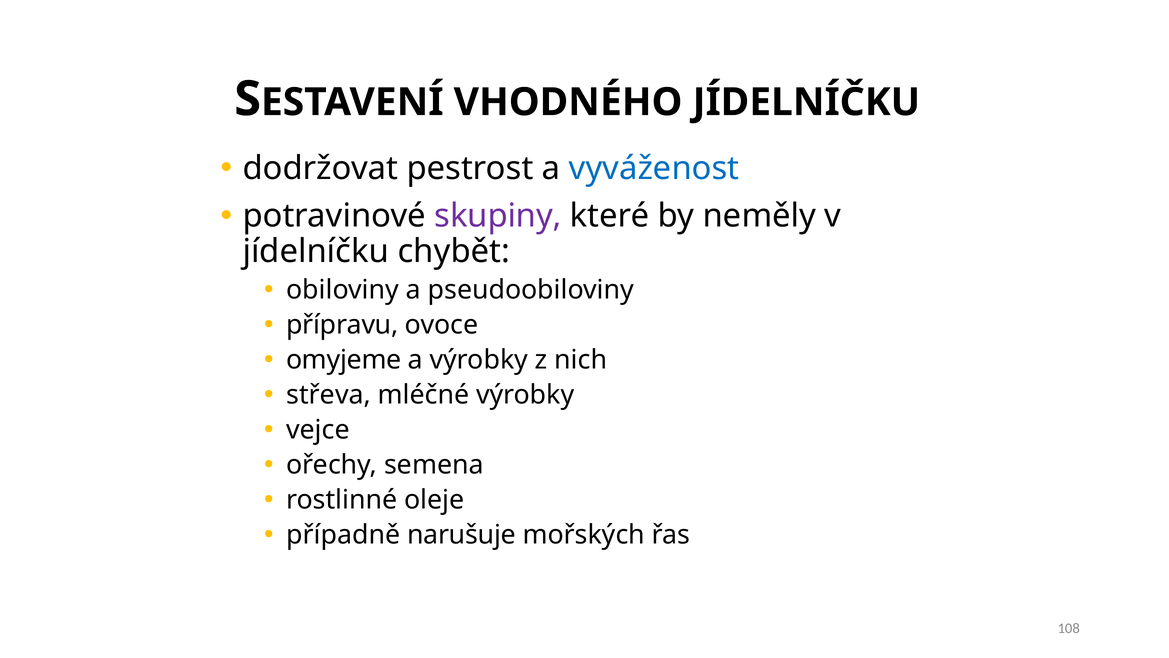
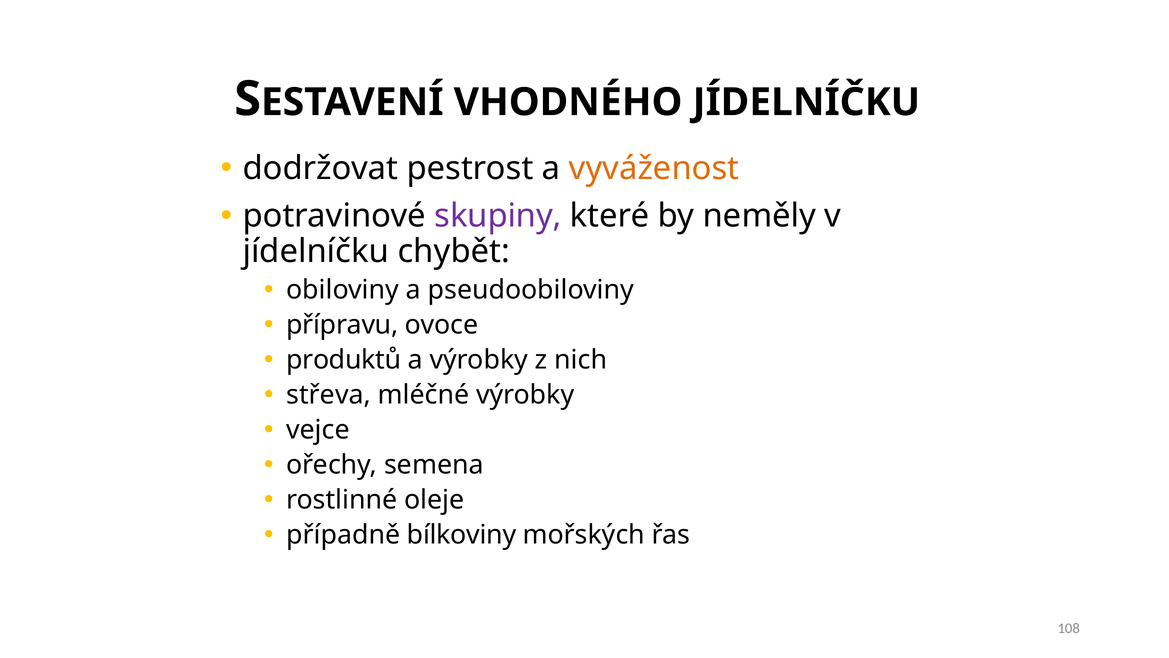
vyváženost colour: blue -> orange (654, 168)
omyjeme: omyjeme -> produktů (344, 360)
narušuje: narušuje -> bílkoviny (462, 534)
